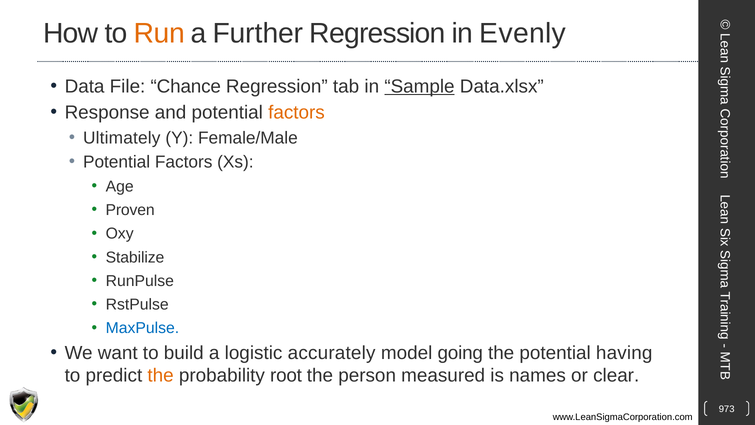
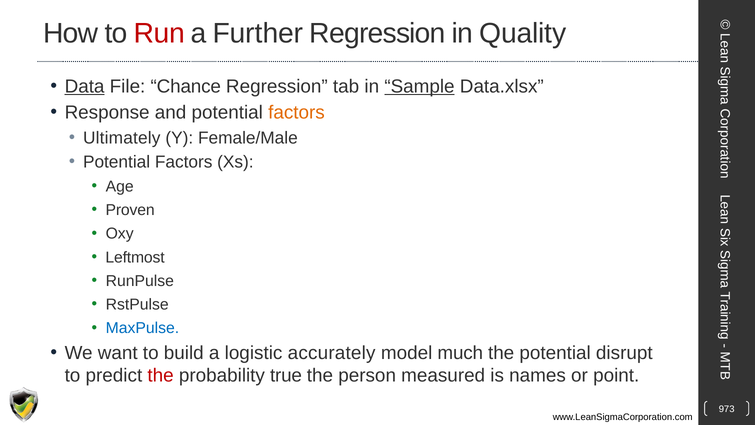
Run colour: orange -> red (159, 34)
Evenly: Evenly -> Quality (523, 34)
Data underline: none -> present (85, 86)
Stabilize: Stabilize -> Leftmost (135, 257)
going: going -> much (460, 353)
having: having -> disrupt (624, 353)
the colour: orange -> red (161, 375)
root: root -> true (286, 375)
clear: clear -> point (616, 375)
